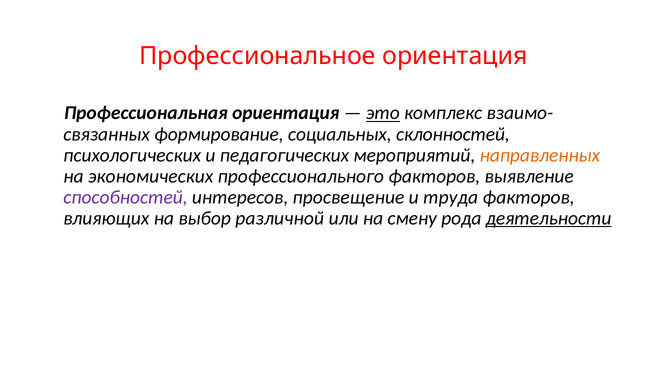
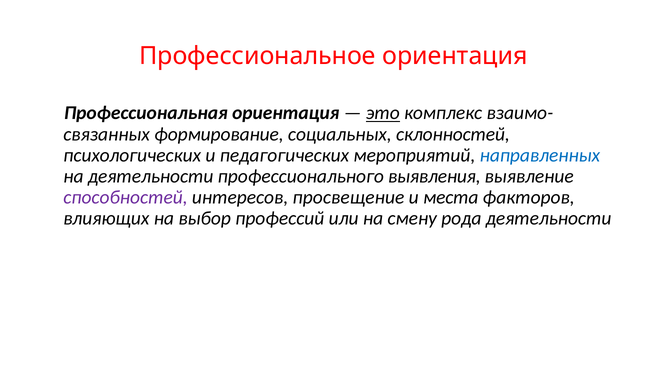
направленных colour: orange -> blue (540, 155)
на экономических: экономических -> деятельности (151, 176)
профессионального факторов: факторов -> выявления (434, 176)
труда: труда -> места (451, 197)
различной: различной -> профессий (280, 218)
деятельности underline: present -> none (549, 218)
